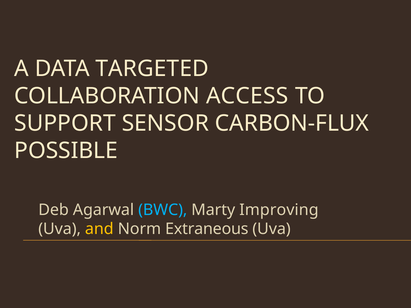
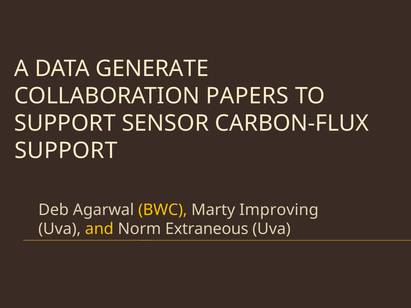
TARGETED: TARGETED -> GENERATE (152, 69)
ACCESS: ACCESS -> PAPERS (247, 96)
POSSIBLE: POSSIBLE -> SUPPORT (66, 151)
BWC colour: light blue -> yellow (163, 210)
